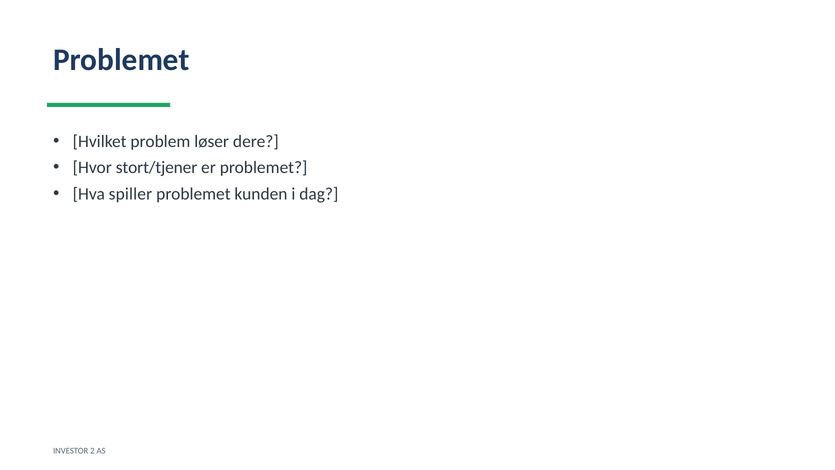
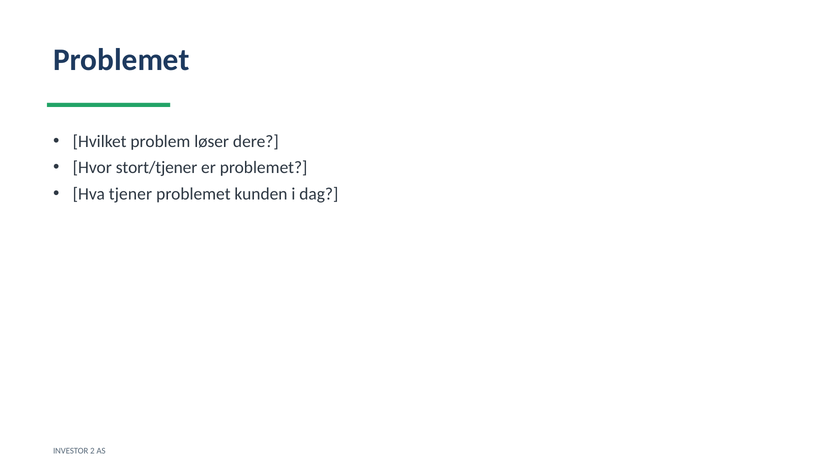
spiller: spiller -> tjener (130, 194)
